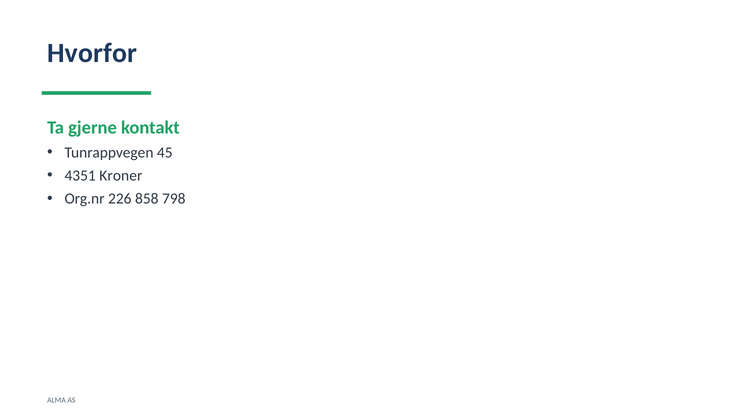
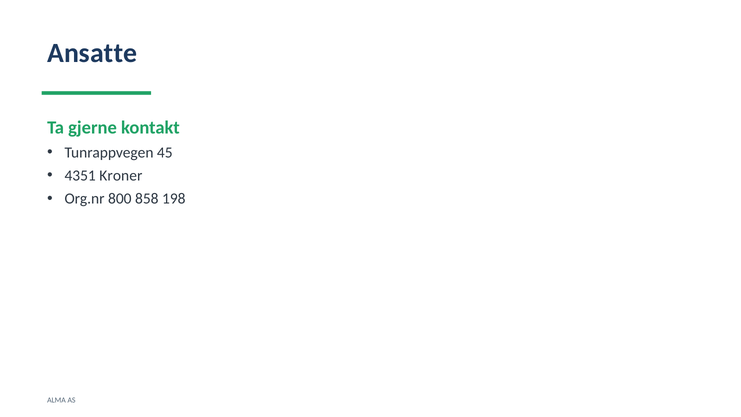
Hvorfor: Hvorfor -> Ansatte (92, 53)
226: 226 -> 800 (120, 199)
798: 798 -> 198 (174, 199)
